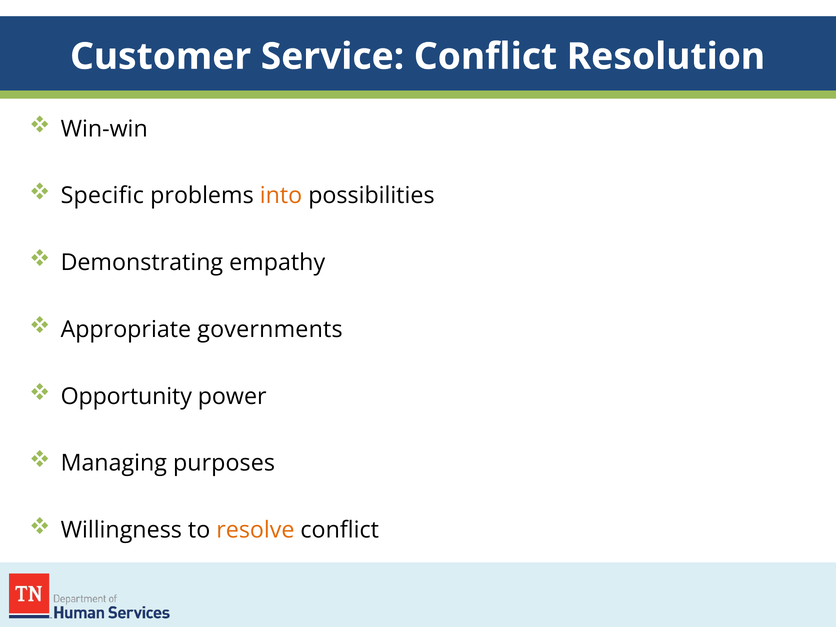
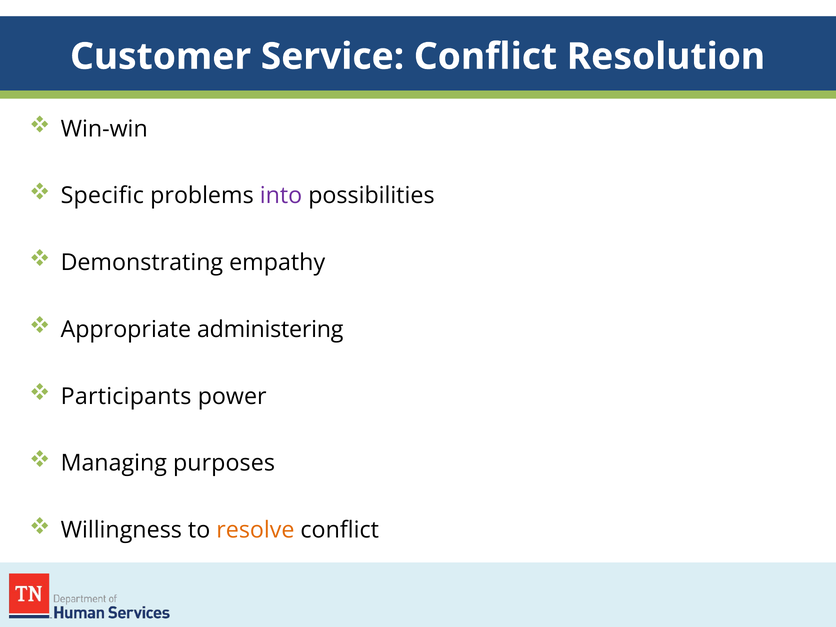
into colour: orange -> purple (281, 196)
governments: governments -> administering (270, 330)
Opportunity: Opportunity -> Participants (126, 396)
